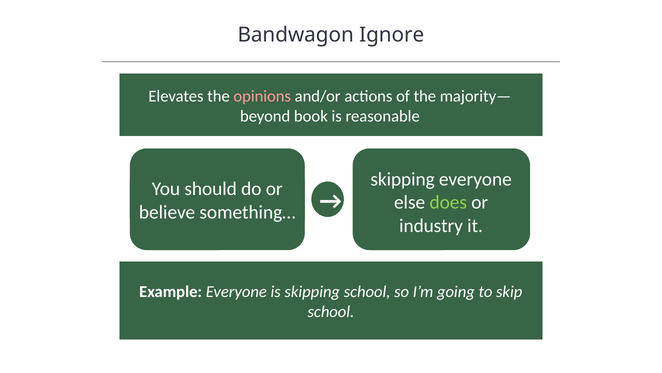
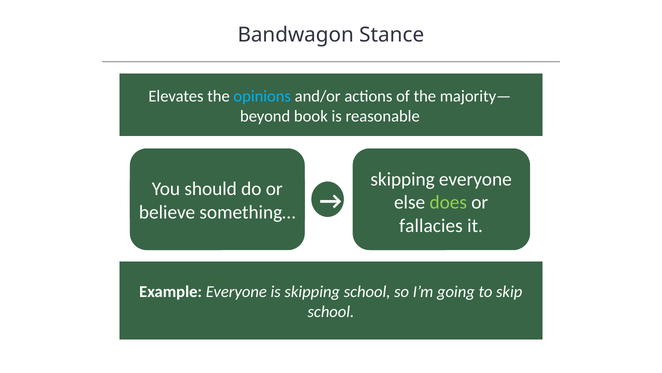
Ignore: Ignore -> Stance (392, 35)
opinions colour: pink -> light blue (262, 96)
industry: industry -> fallacies (431, 225)
